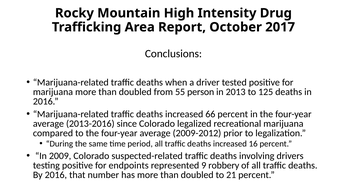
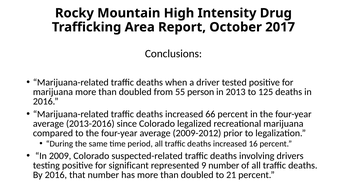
endpoints: endpoints -> significant (129, 166)
9 robbery: robbery -> number (224, 166)
